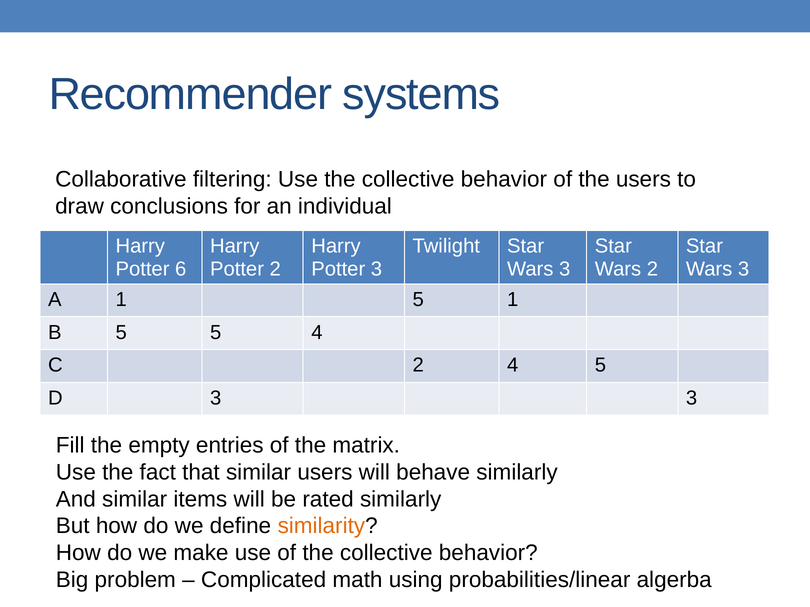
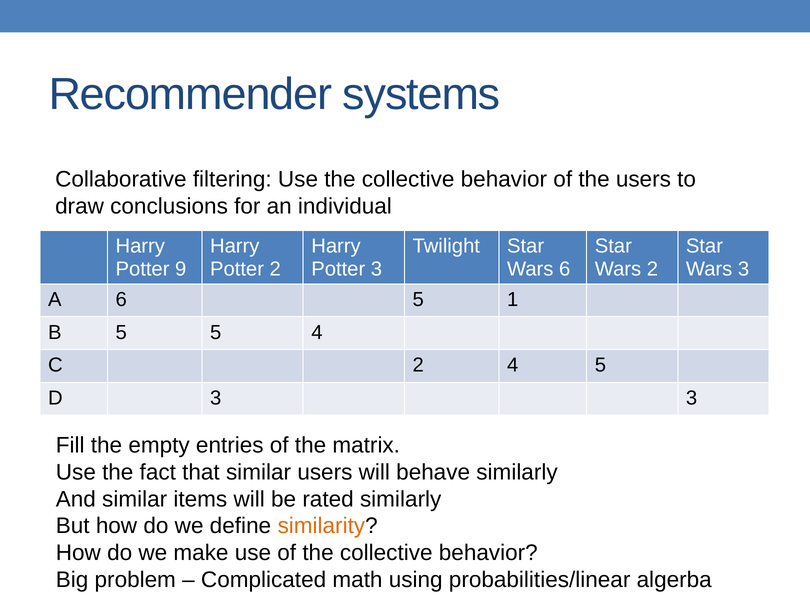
6: 6 -> 9 (181, 269)
3: 3 -> 6 (565, 269)
A 1: 1 -> 6 (121, 300)
